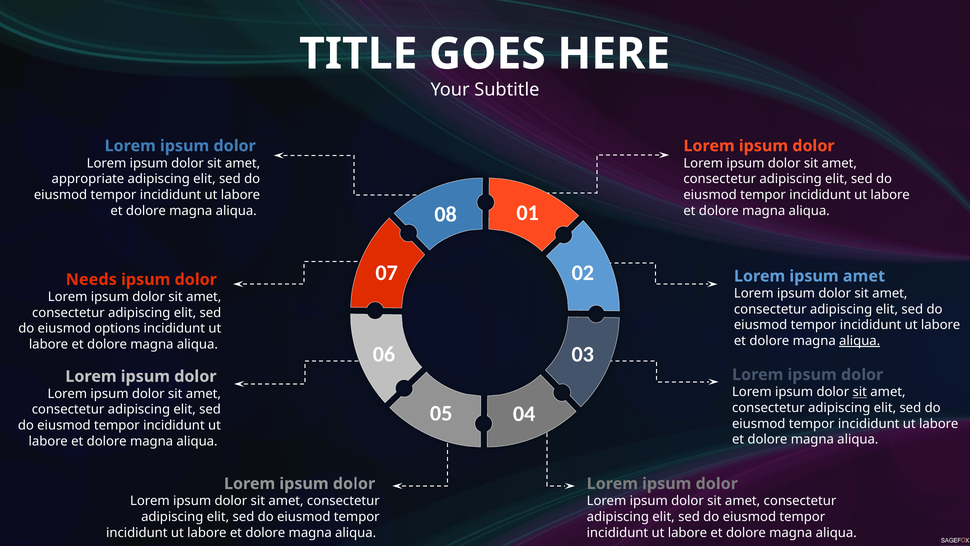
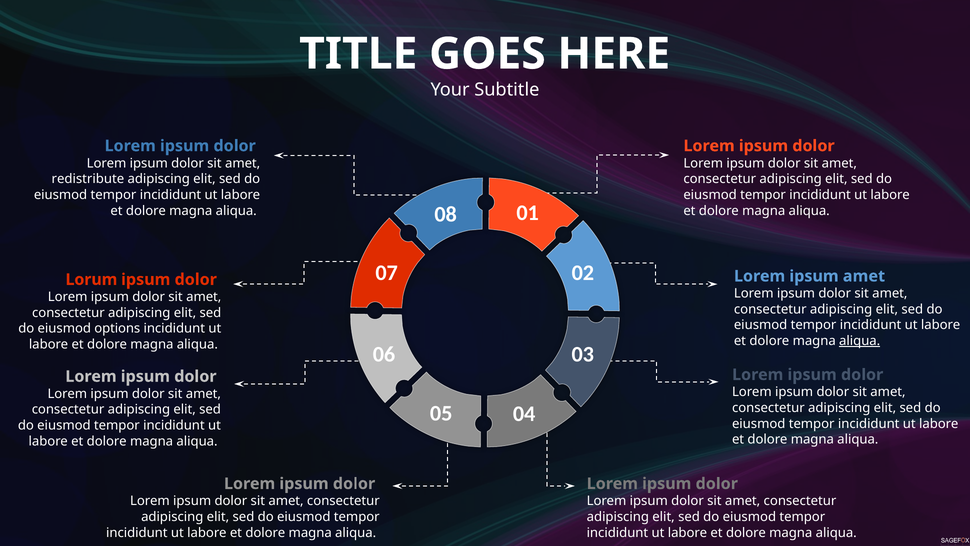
appropriate: appropriate -> redistribute (88, 179)
Needs: Needs -> Lorum (91, 279)
sit underline: present -> none (860, 392)
